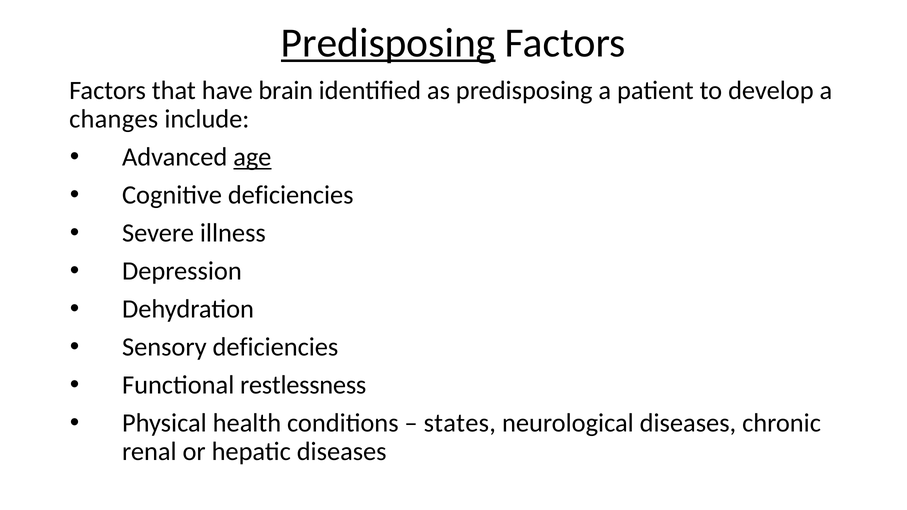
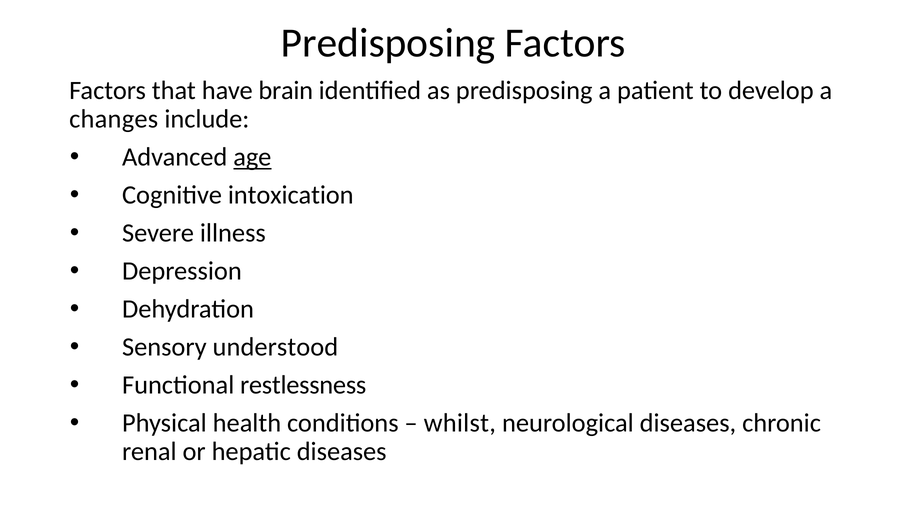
Predisposing underline: present -> none (388, 43)
Cognitive deficiencies: deficiencies -> intoxication (291, 195)
Sensory deficiencies: deficiencies -> understood (275, 347)
states: states -> whilst (460, 423)
